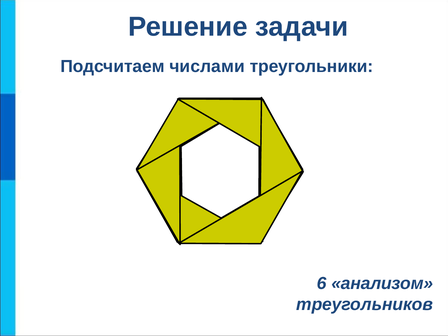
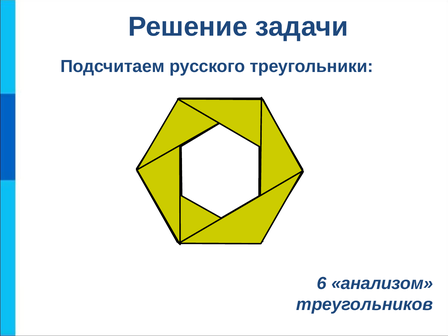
числами: числами -> русского (207, 66)
